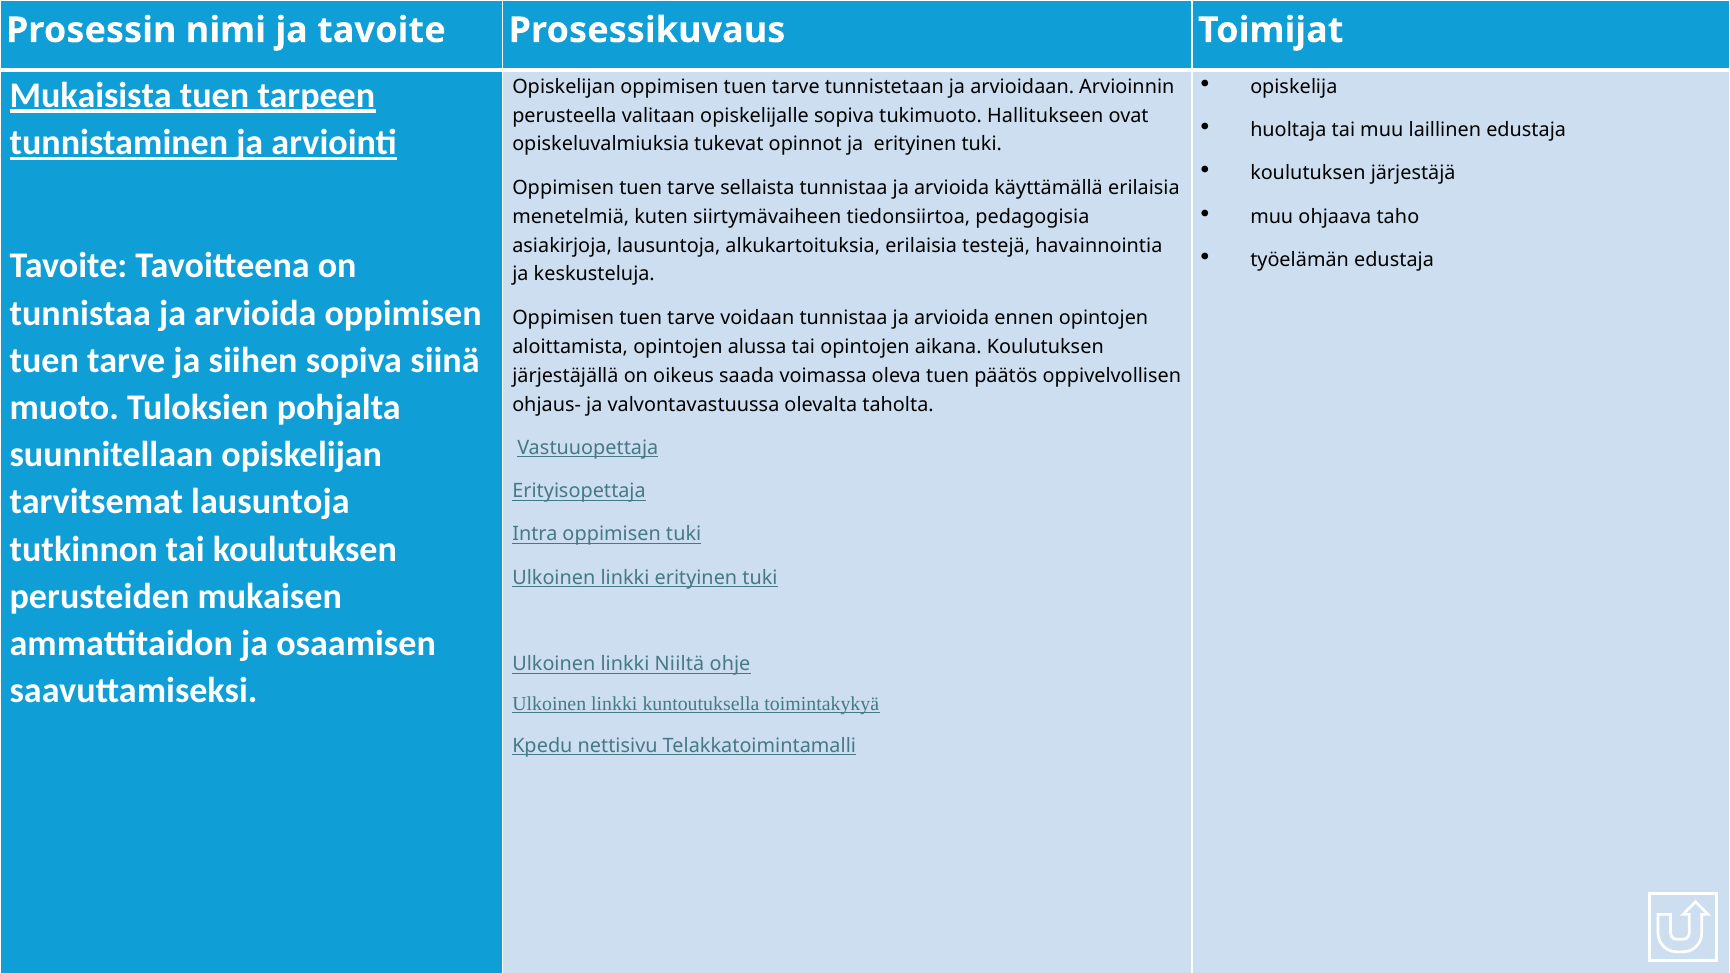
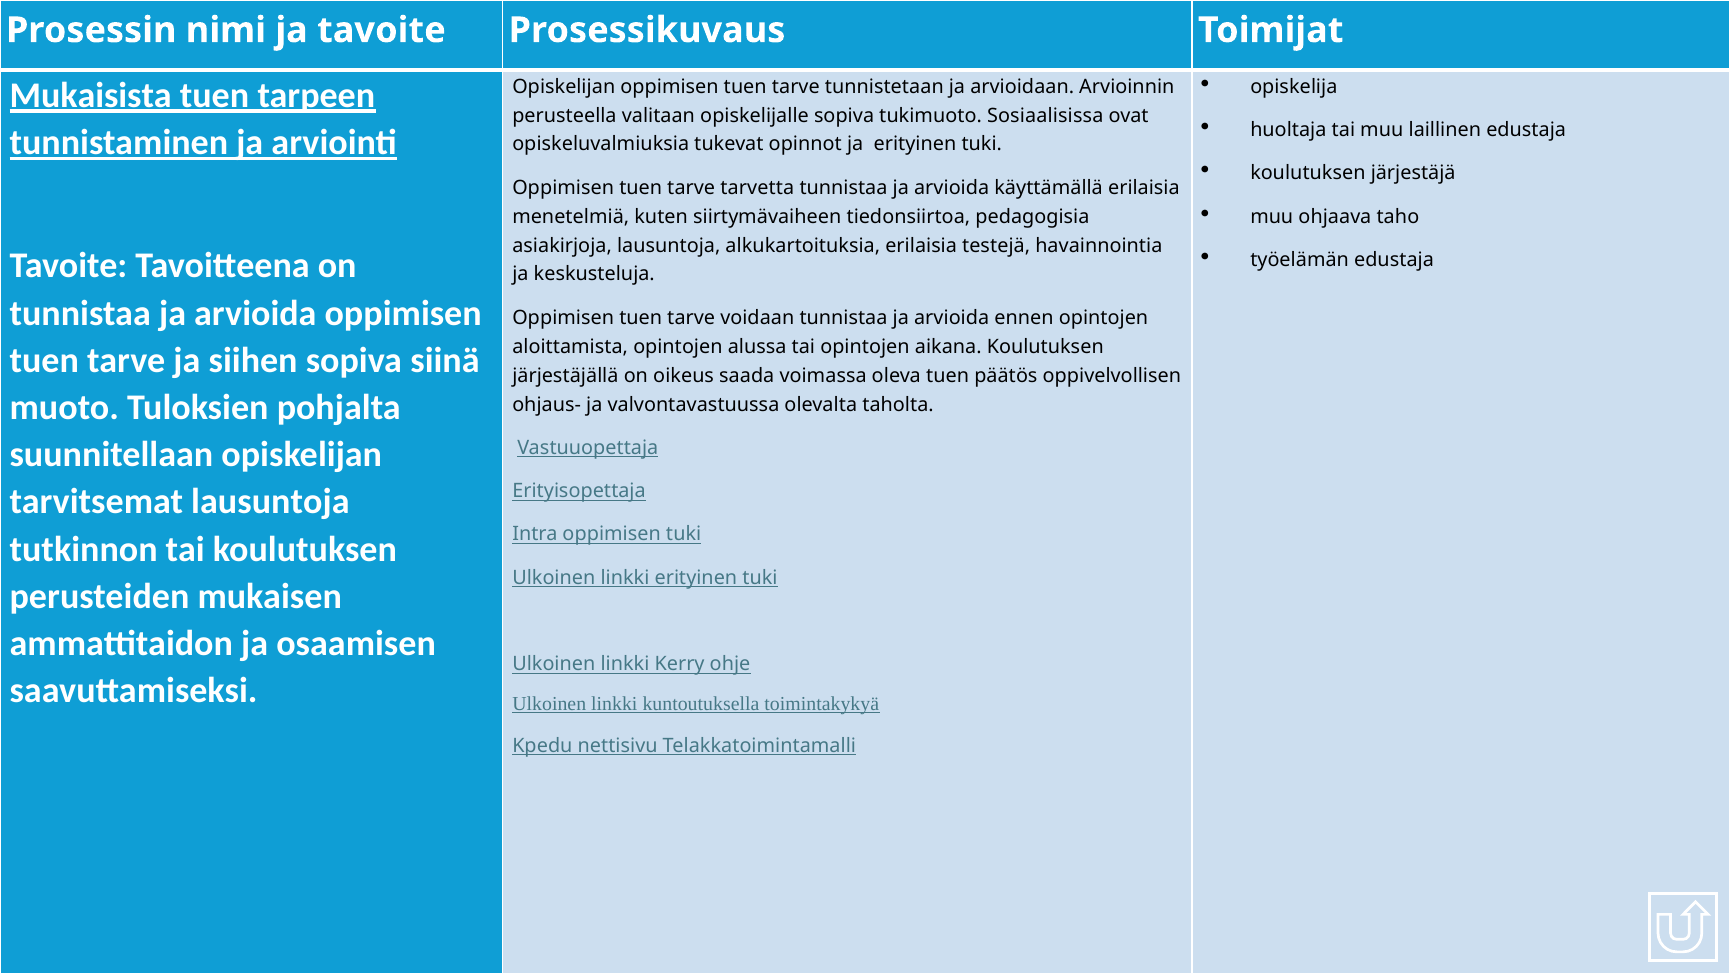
Hallitukseen: Hallitukseen -> Sosiaalisissa (1045, 115)
sellaista: sellaista -> tarvetta (757, 188)
Niiltä: Niiltä -> Kerry (680, 664)
